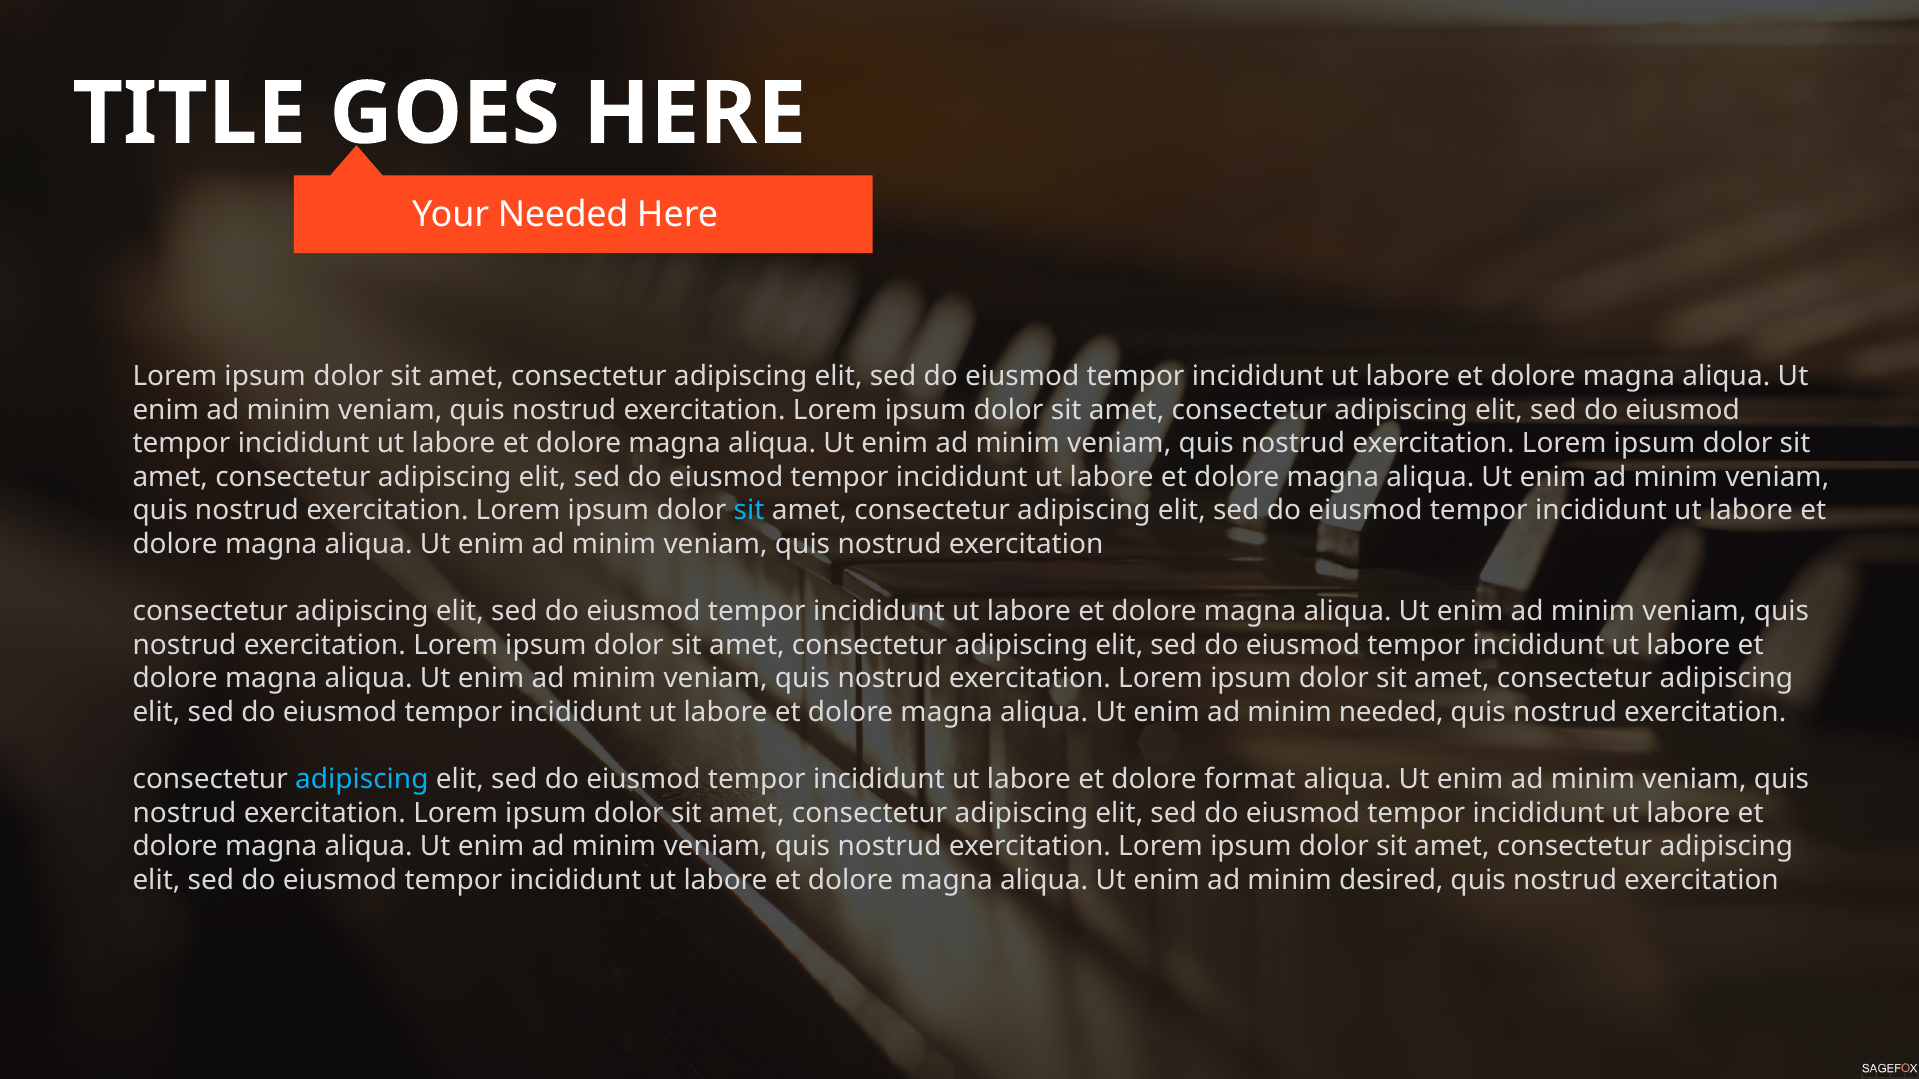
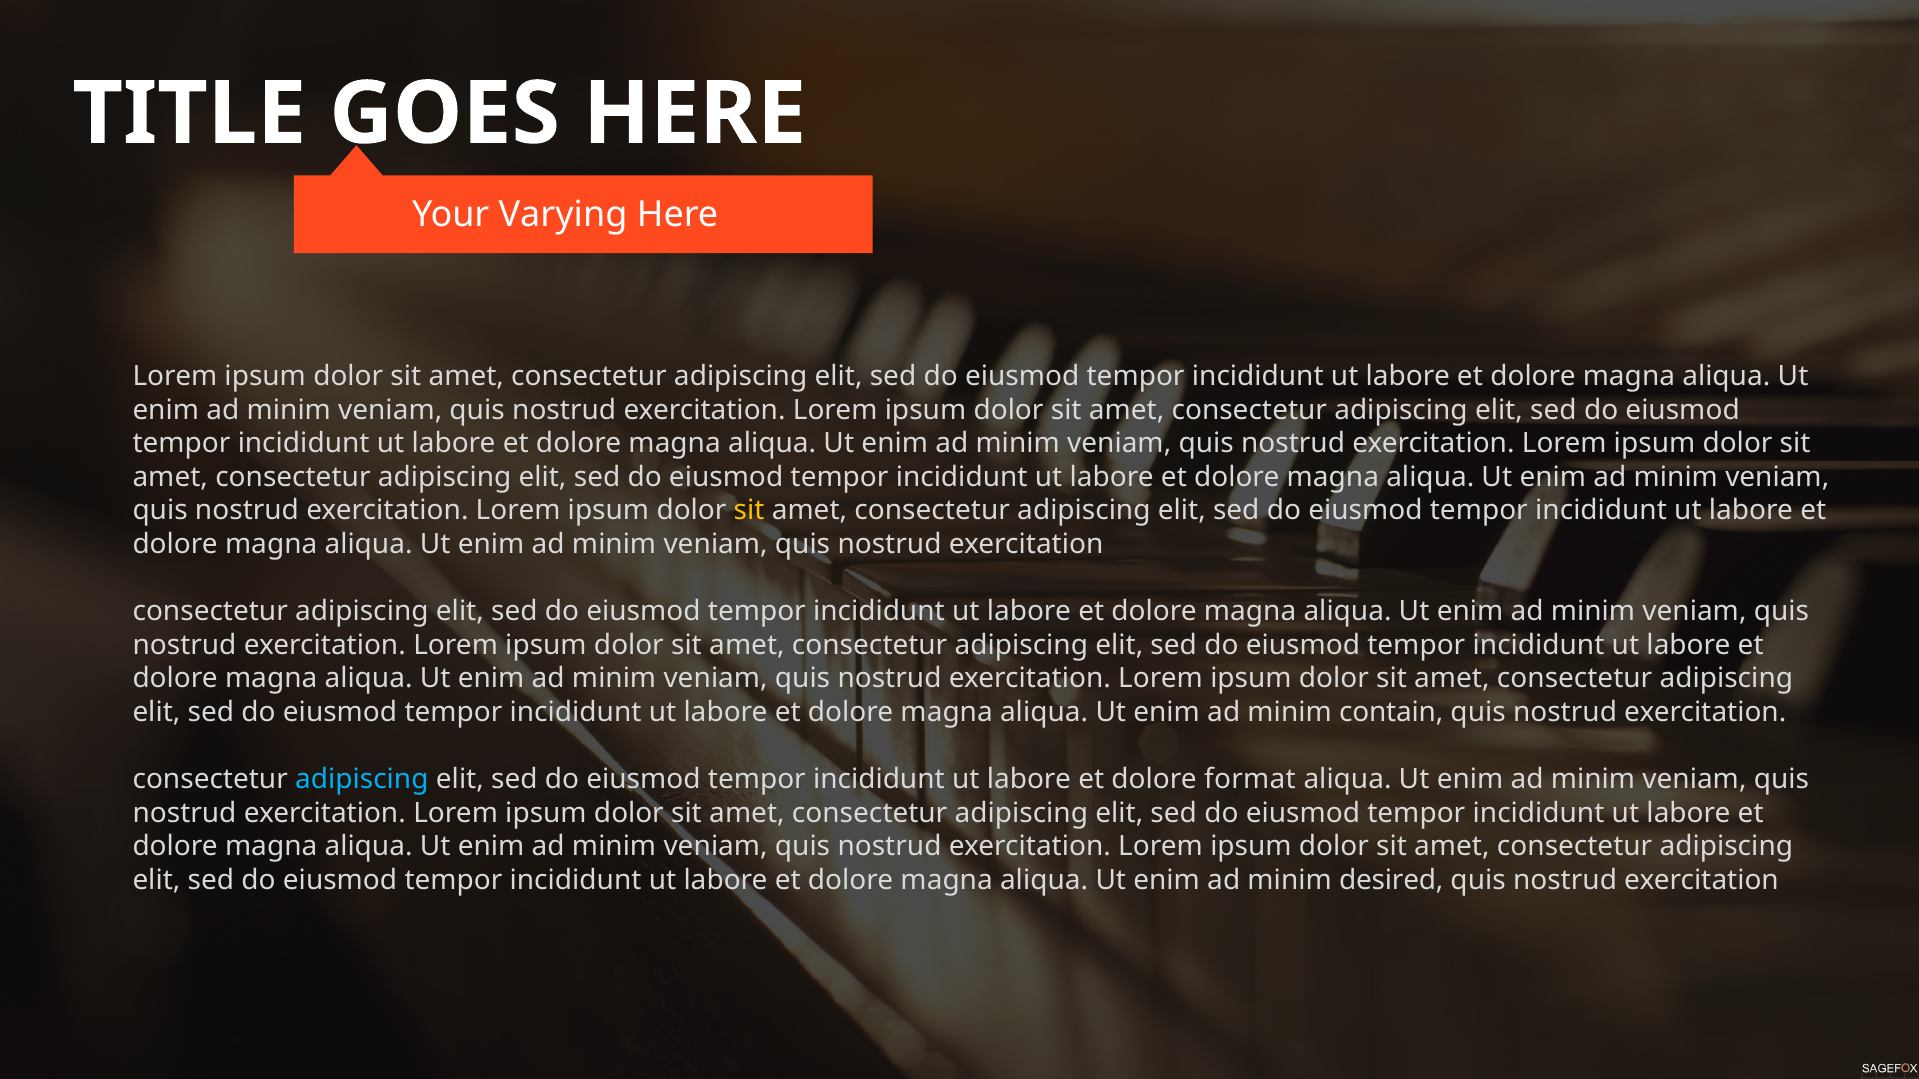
Your Needed: Needed -> Varying (563, 215)
sit colour: light blue -> yellow (749, 511)
minim needed: needed -> contain (1391, 712)
